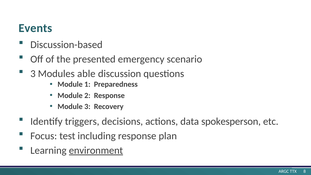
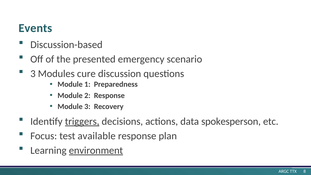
able: able -> cure (86, 74)
triggers underline: none -> present (82, 121)
including: including -> available (97, 136)
